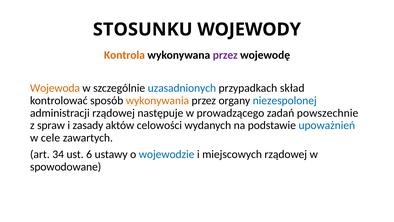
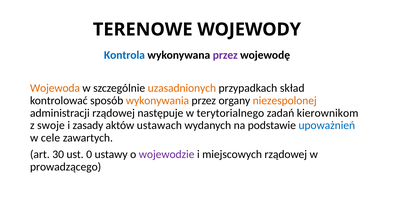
STOSUNKU: STOSUNKU -> TERENOWE (143, 29)
Kontrola colour: orange -> blue (124, 55)
uzasadnionych colour: blue -> orange (182, 88)
niezespolonej colour: blue -> orange (285, 100)
prowadzącego: prowadzącego -> terytorialnego (230, 113)
powszechnie: powszechnie -> kierownikom (328, 113)
spraw: spraw -> swoje (51, 125)
celowości: celowości -> ustawach (159, 125)
34: 34 -> 30 (58, 154)
6: 6 -> 0 (89, 154)
wojewodzie colour: blue -> purple (167, 154)
spowodowane: spowodowane -> prowadzącego (66, 167)
